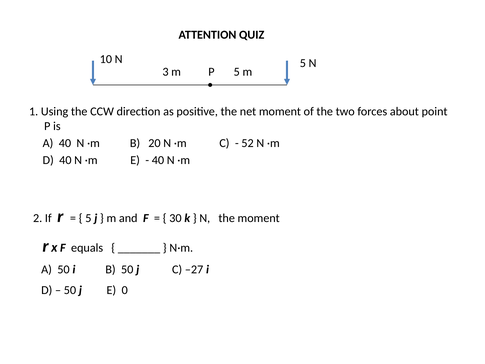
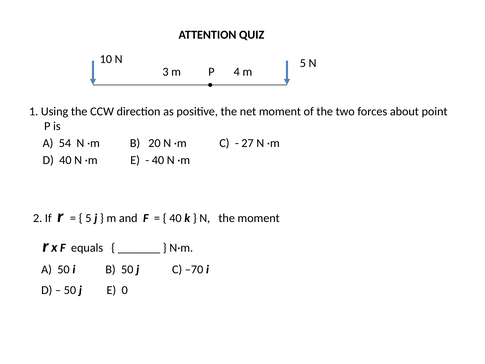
P 5: 5 -> 4 (237, 72)
A 40: 40 -> 54 (65, 143)
52: 52 -> 27 (248, 143)
30: 30 -> 40 (175, 218)
–27: –27 -> –70 (194, 269)
